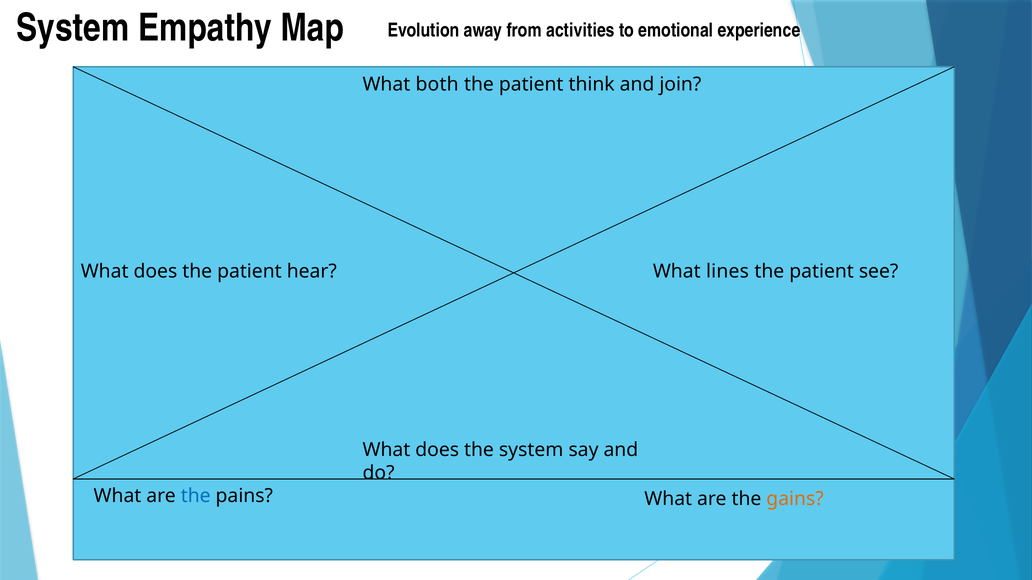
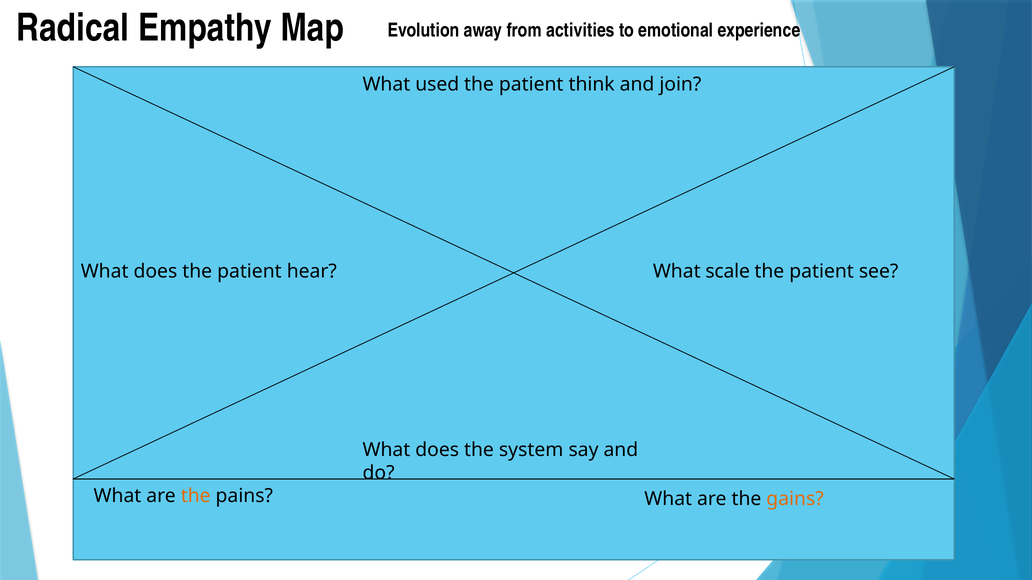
System: System -> Radical (73, 28)
both: both -> used (437, 84)
lines: lines -> scale (728, 272)
the colour: blue -> orange (196, 496)
